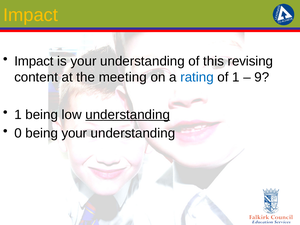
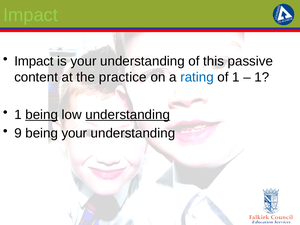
Impact colour: yellow -> light green (30, 15)
revising: revising -> passive (250, 61)
meeting: meeting -> practice (123, 77)
9: 9 -> 1 (262, 77)
being underline: none -> present (42, 115)
0: 0 -> 9 (18, 133)
